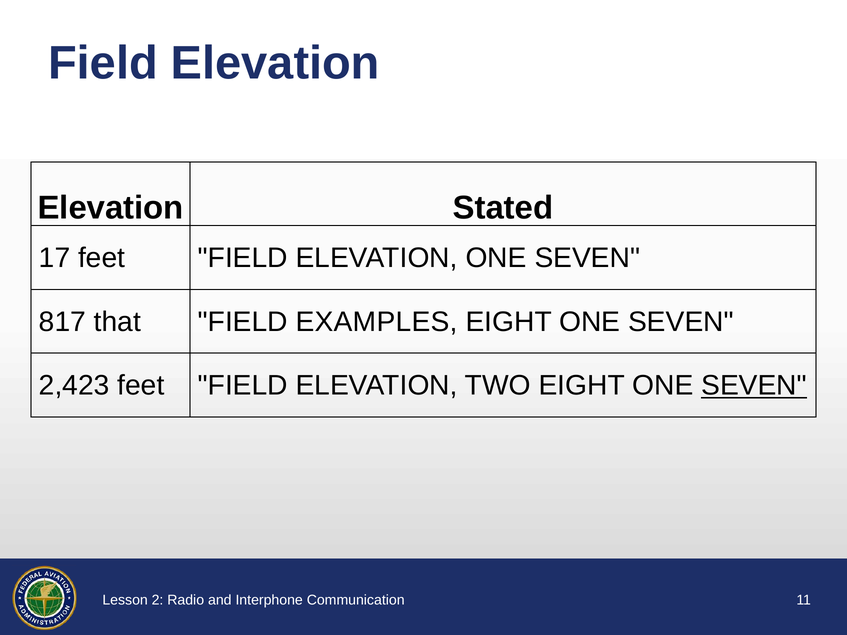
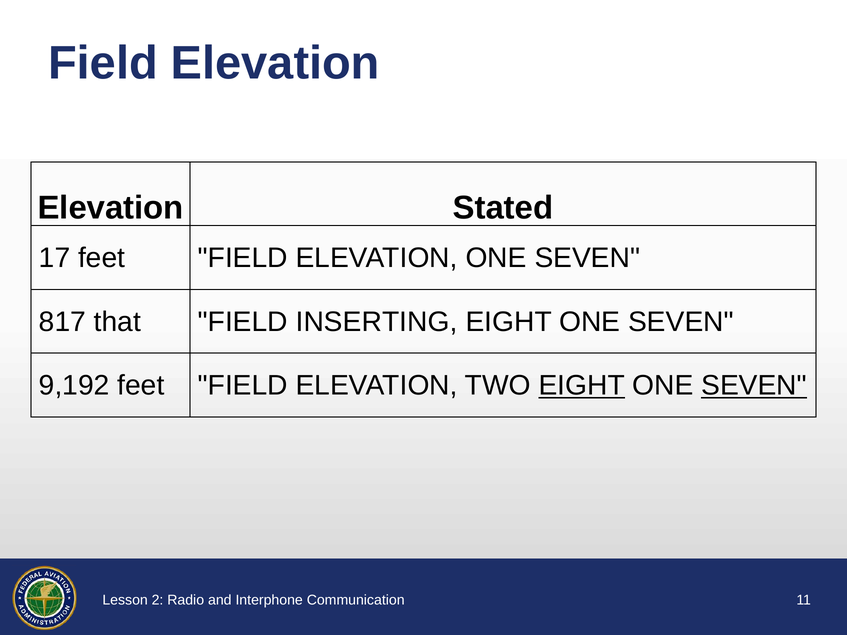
EXAMPLES: EXAMPLES -> INSERTING (377, 322)
2,423: 2,423 -> 9,192 (74, 386)
EIGHT underline: none -> present (582, 386)
